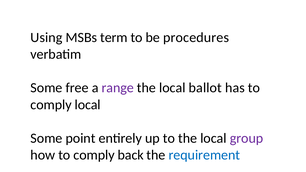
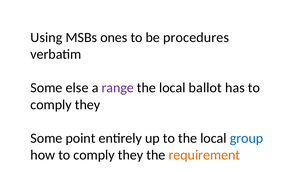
term: term -> ones (114, 37)
free: free -> else (77, 88)
local: local -> they (88, 105)
group colour: purple -> blue (247, 138)
how to comply back: back -> they (131, 155)
requirement colour: blue -> orange (204, 155)
